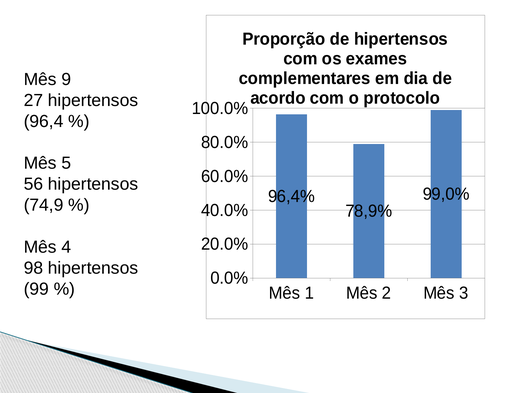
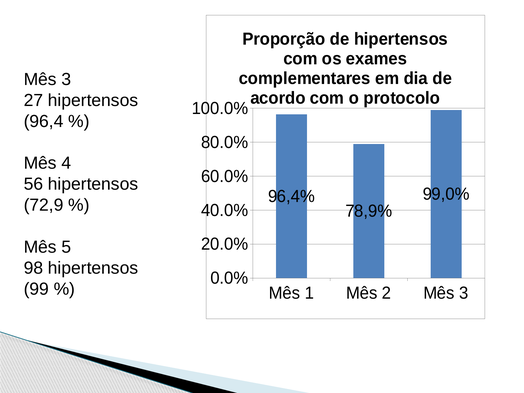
9: 9 -> 3 (66, 79)
5: 5 -> 4 (66, 163)
74,9: 74,9 -> 72,9 (44, 205)
4: 4 -> 5 (66, 247)
